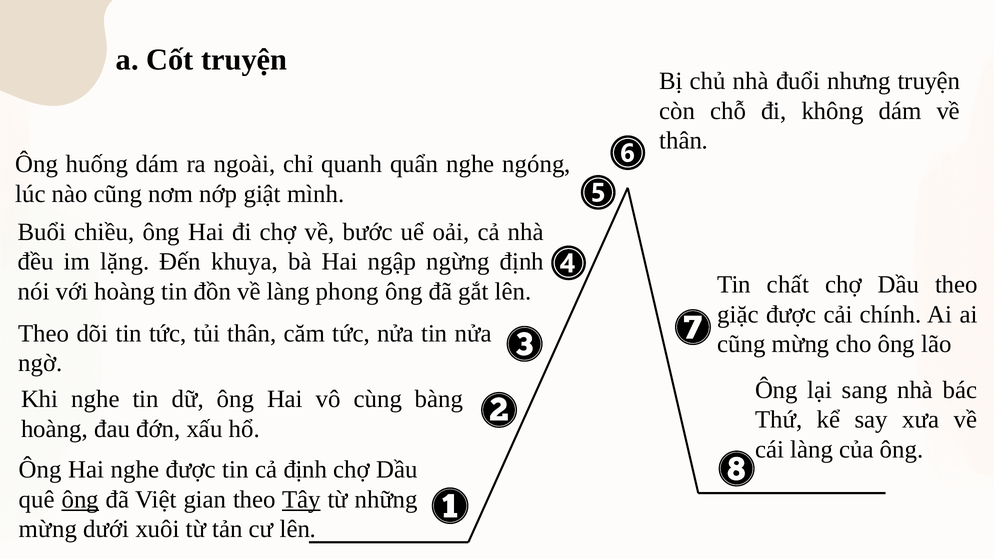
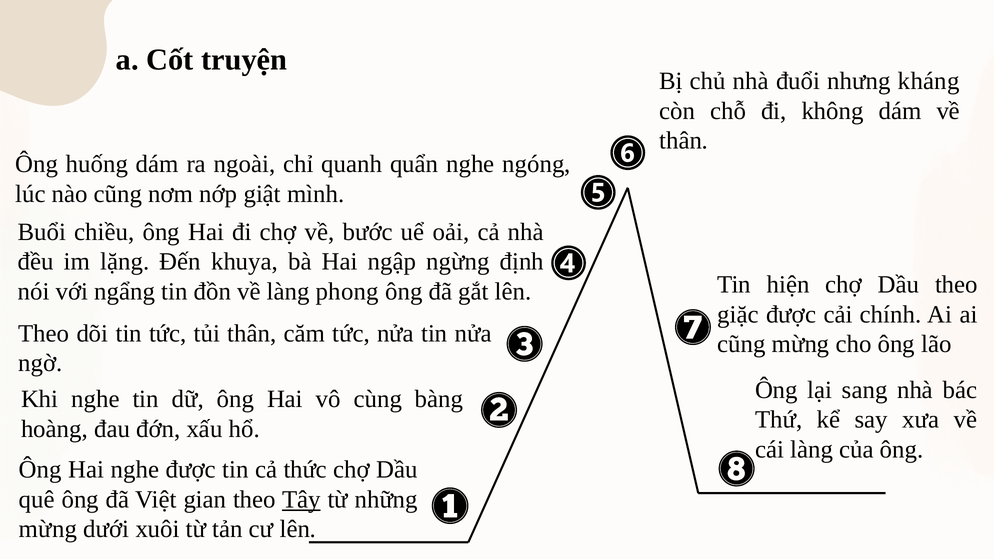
nhưng truyện: truyện -> kháng (929, 81)
chất: chất -> hiện (788, 285)
với hoàng: hoàng -> ngẩng (125, 292)
cả định: định -> thức (305, 470)
ông underline: present -> none (80, 500)
